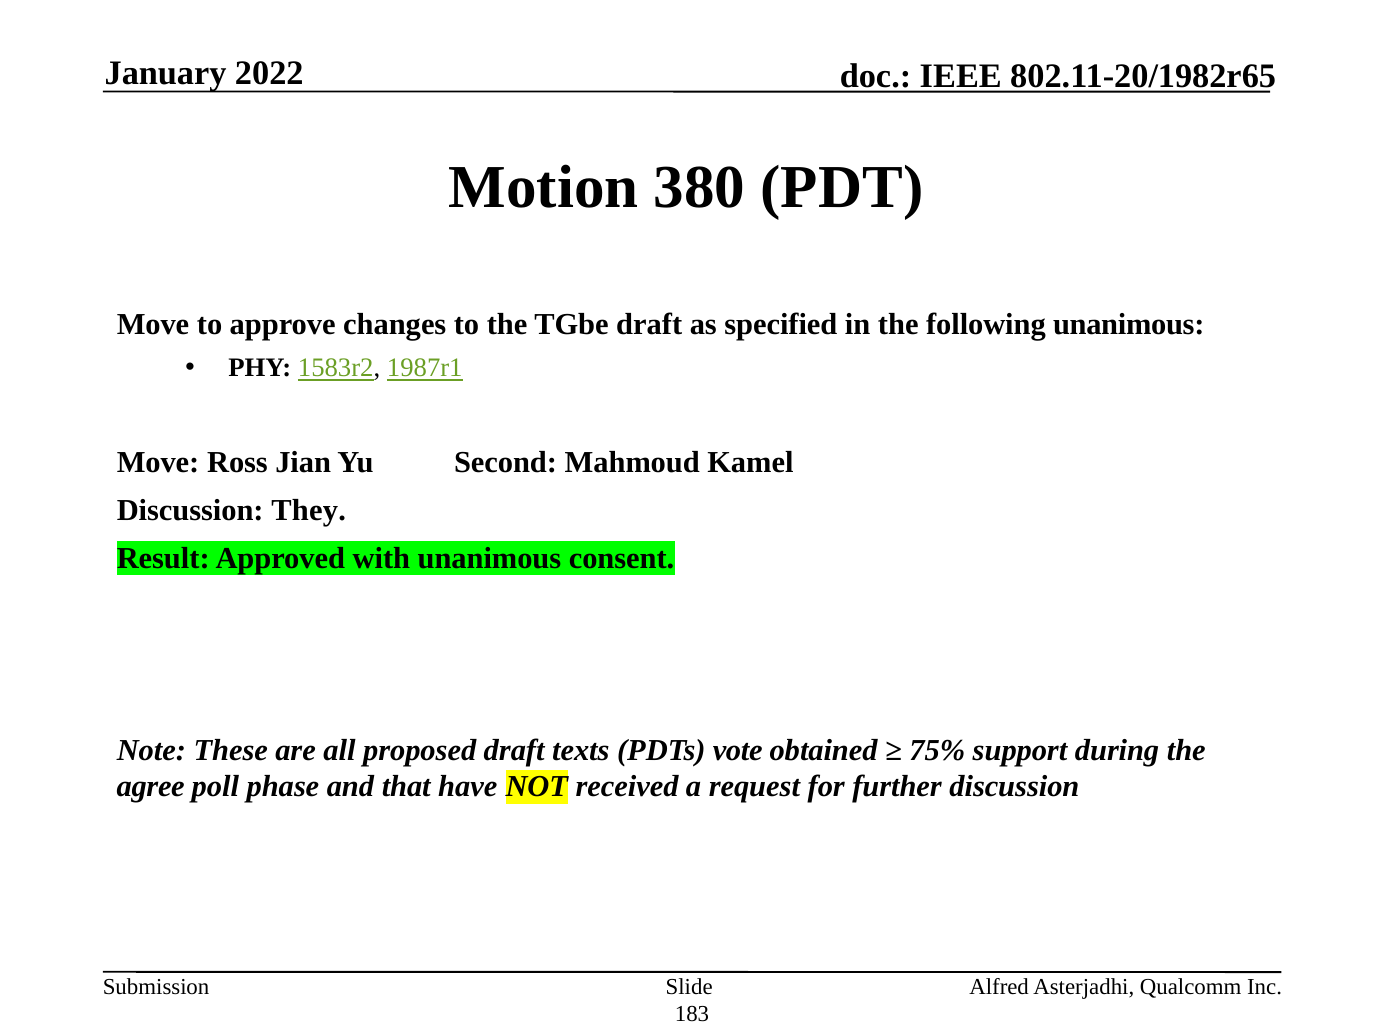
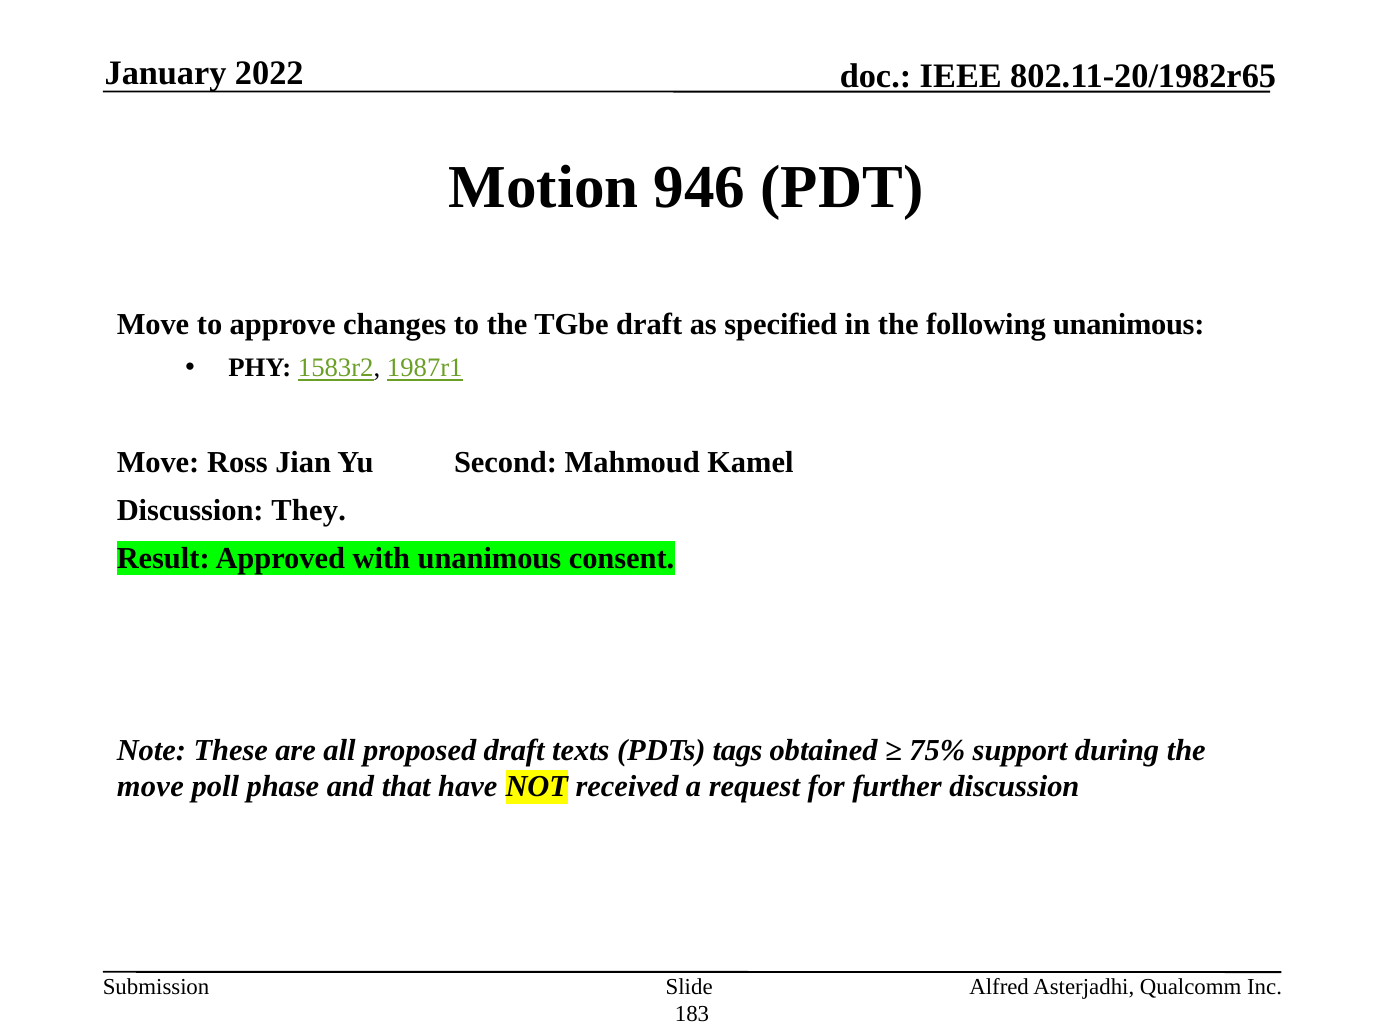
380: 380 -> 946 (700, 187)
vote: vote -> tags (738, 751)
agree: agree -> move (150, 787)
